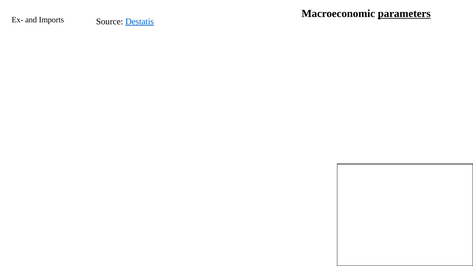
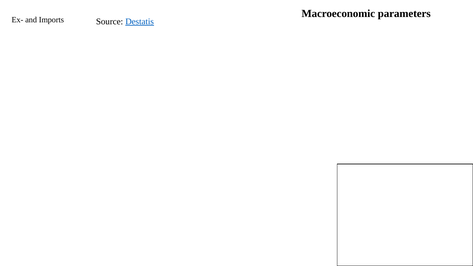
parameters underline: present -> none (404, 14)
